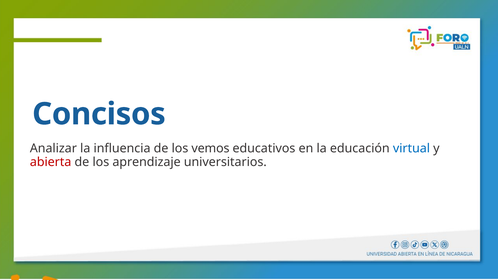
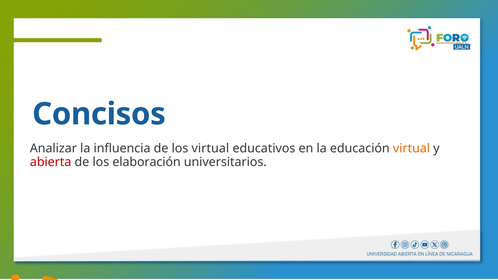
los vemos: vemos -> virtual (210, 149)
virtual colour: blue -> orange (411, 149)
aprendizaje: aprendizaje -> elaboración (147, 162)
